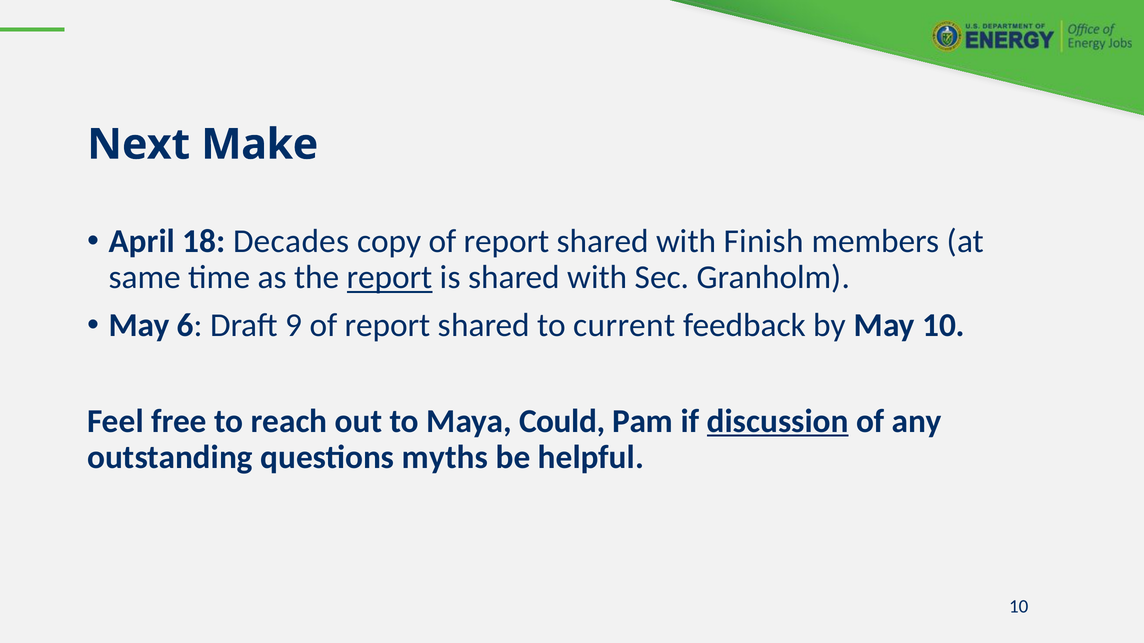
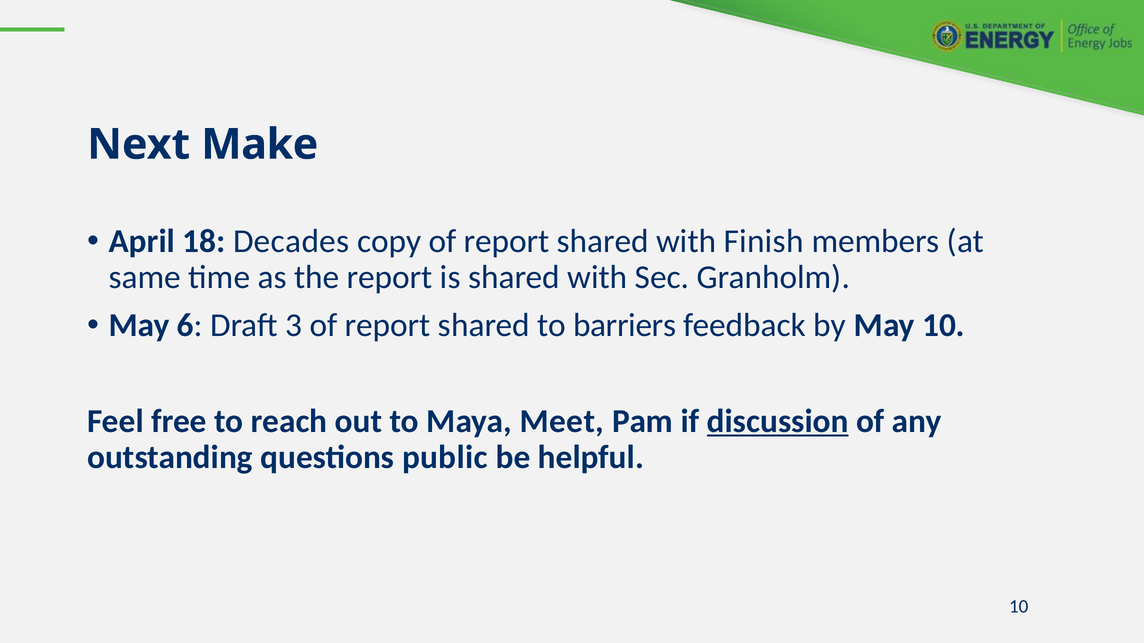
report underline: present -> none (390, 278)
9: 9 -> 3 (294, 326)
current: current -> barriers (625, 326)
Could: Could -> Meet (562, 422)
myths: myths -> public (445, 458)
